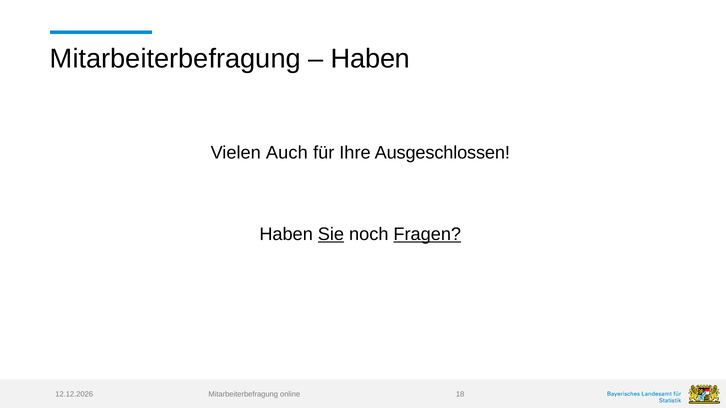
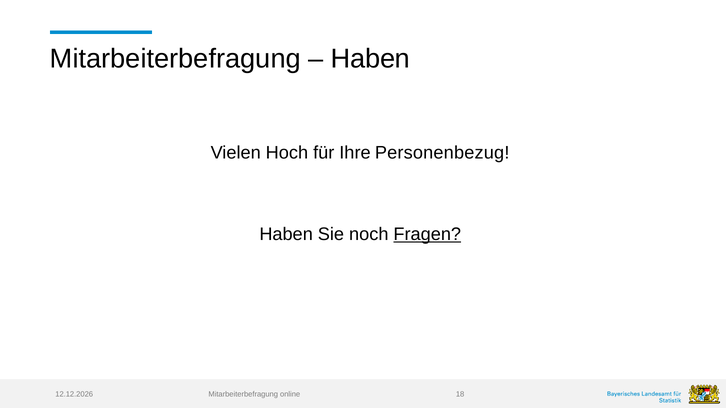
Auch: Auch -> Hoch (287, 153)
Ausgeschlossen: Ausgeschlossen -> Personenbezug (442, 153)
Sie underline: present -> none (331, 234)
